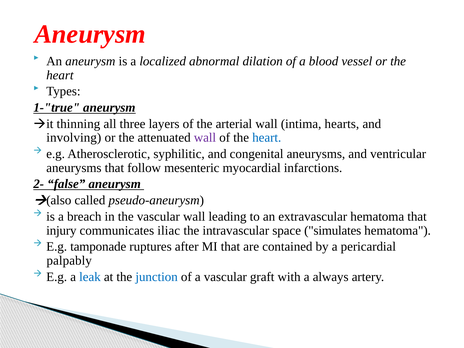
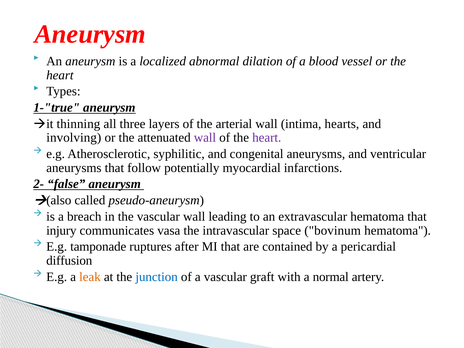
heart colour: blue -> purple (267, 138)
mesenteric: mesenteric -> potentially (192, 168)
iliac: iliac -> vasa (169, 230)
simulates: simulates -> bovinum (333, 230)
palpably: palpably -> diffusion (69, 261)
leak colour: blue -> orange (90, 277)
always: always -> normal (331, 277)
